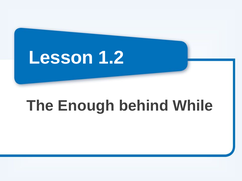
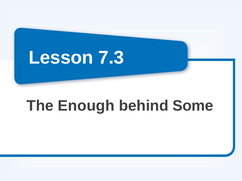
1.2: 1.2 -> 7.3 (111, 58)
While: While -> Some (193, 106)
